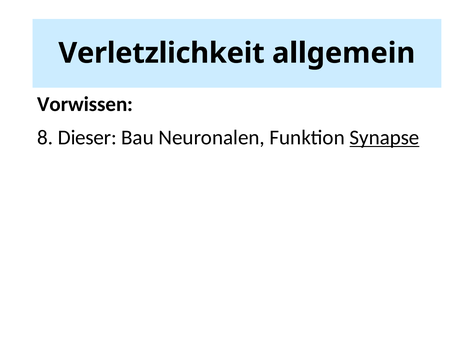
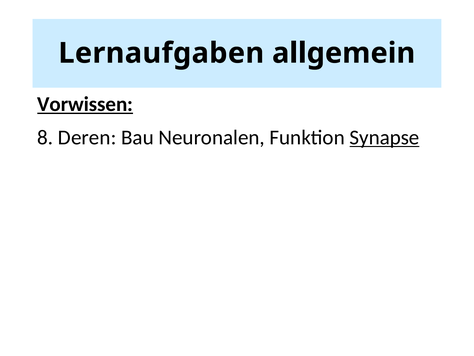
Verletzlichkeit: Verletzlichkeit -> Lernaufgaben (161, 53)
Vorwissen underline: none -> present (85, 104)
Dieser: Dieser -> Deren (87, 137)
